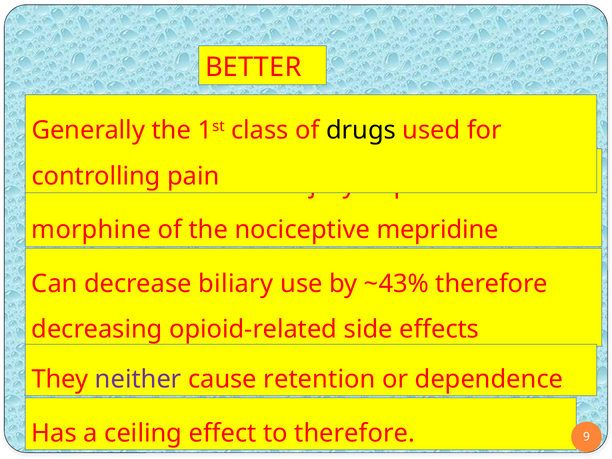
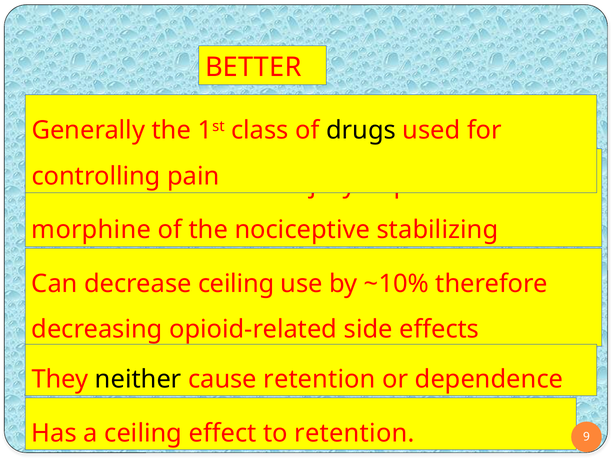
mepridine: mepridine -> stabilizing (438, 230)
decrease biliary: biliary -> ceiling (236, 284)
~43%: ~43% -> ~10% (396, 284)
neither colour: purple -> black (138, 379)
to therefore: therefore -> retention (355, 433)
